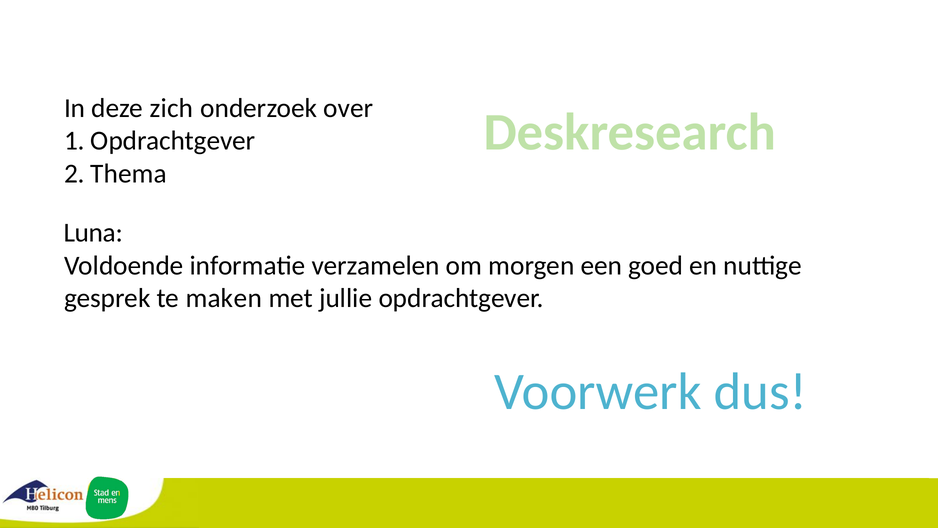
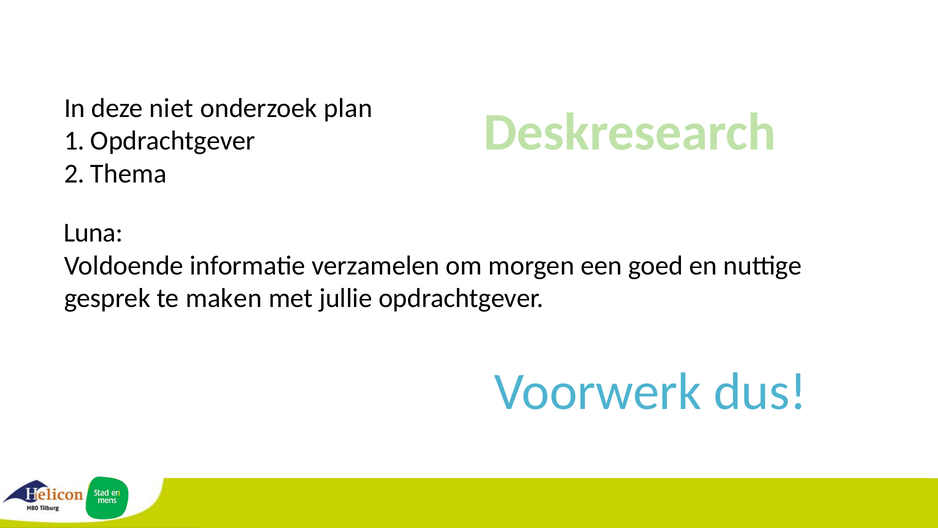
zich: zich -> niet (171, 108)
over: over -> plan (348, 108)
